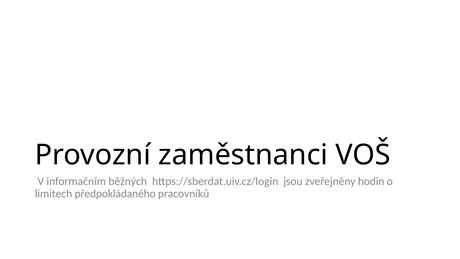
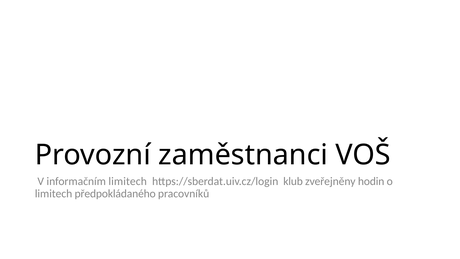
informačním běžných: běžných -> limitech (128, 181)
jsou: jsou -> klub (293, 181)
